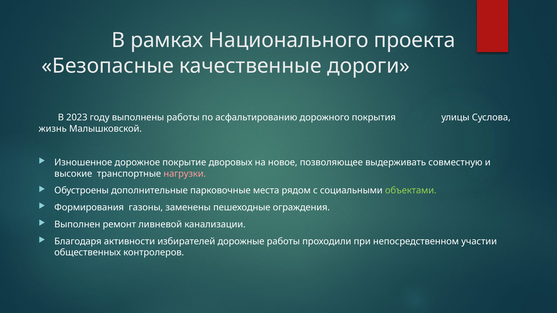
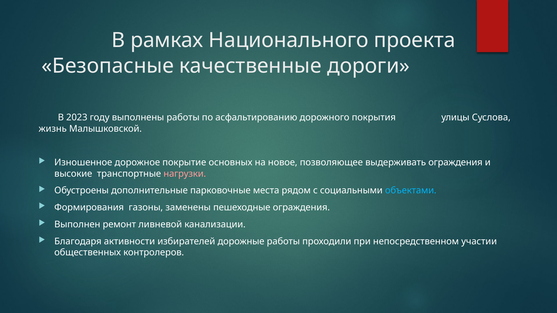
дворовых: дворовых -> основных (231, 163)
выдерживать совместную: совместную -> ограждения (455, 163)
объектами colour: light green -> light blue (411, 191)
